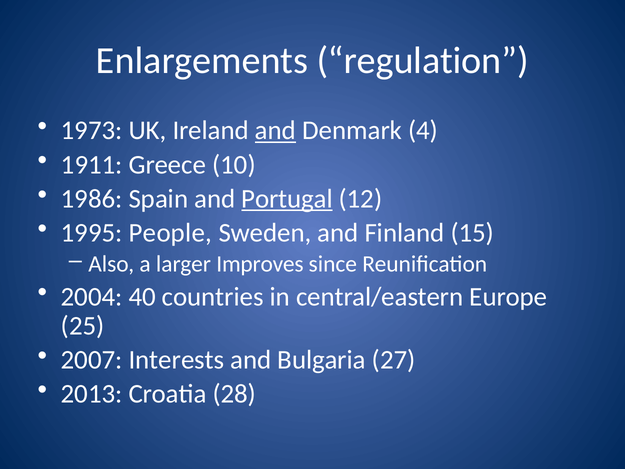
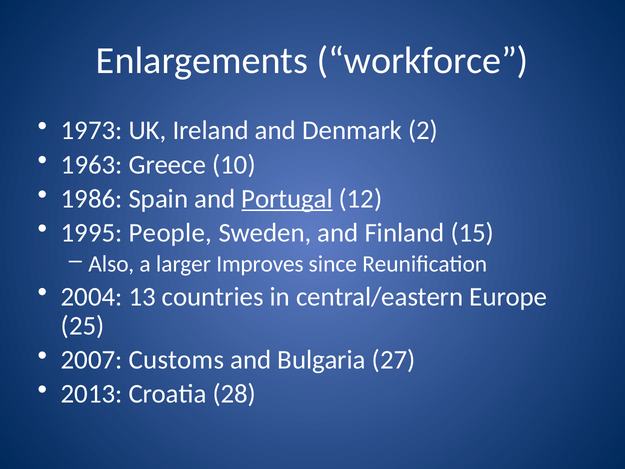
regulation: regulation -> workforce (423, 61)
and underline: present -> none (276, 131)
4: 4 -> 2 (423, 131)
1911: 1911 -> 1963 (92, 165)
40: 40 -> 13 (142, 297)
Interests: Interests -> Customs (176, 360)
